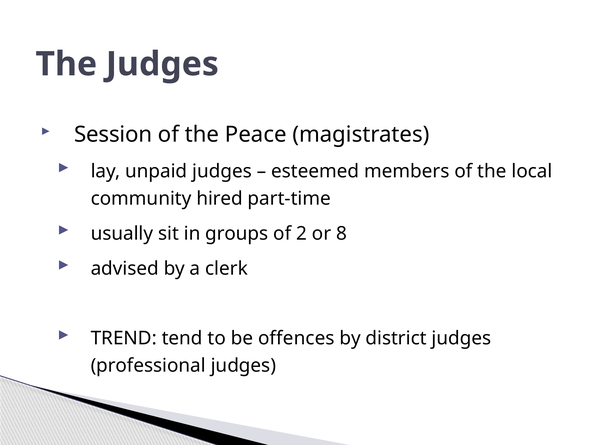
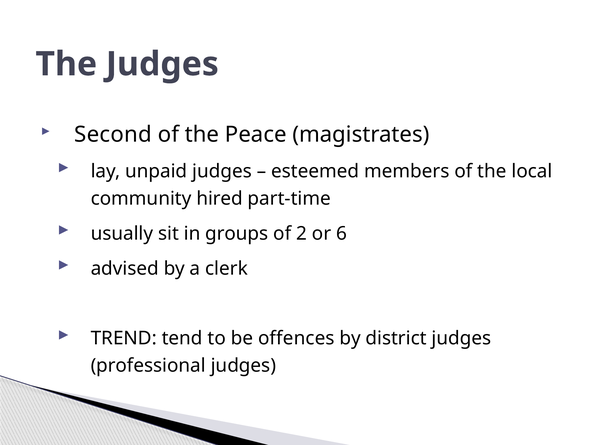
Session: Session -> Second (113, 134)
8: 8 -> 6 (342, 233)
